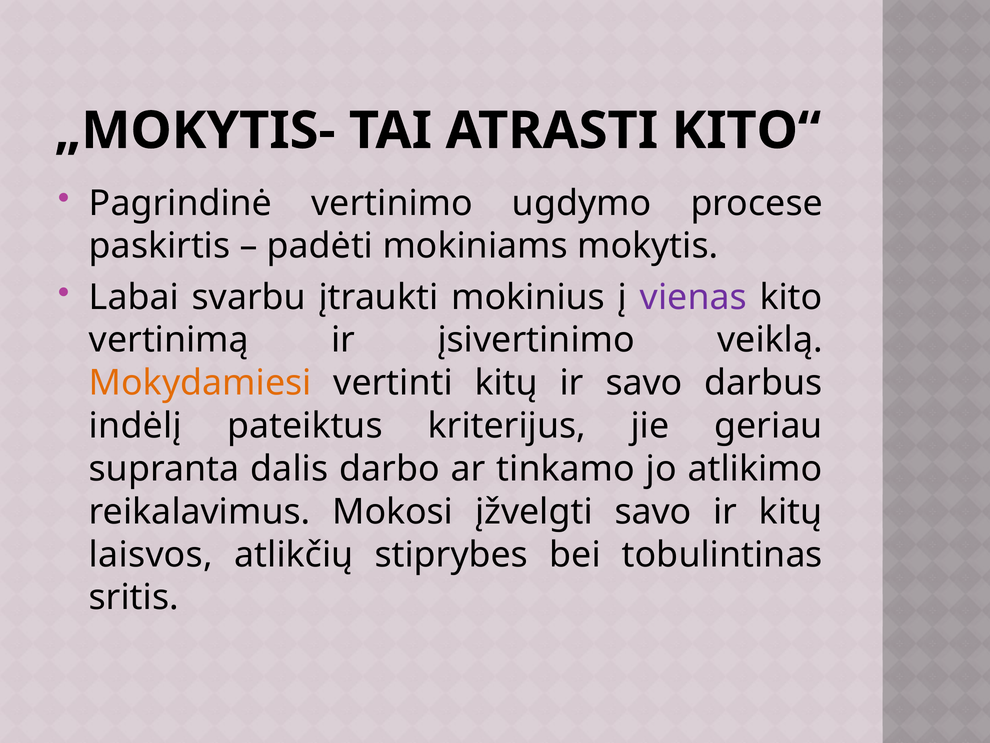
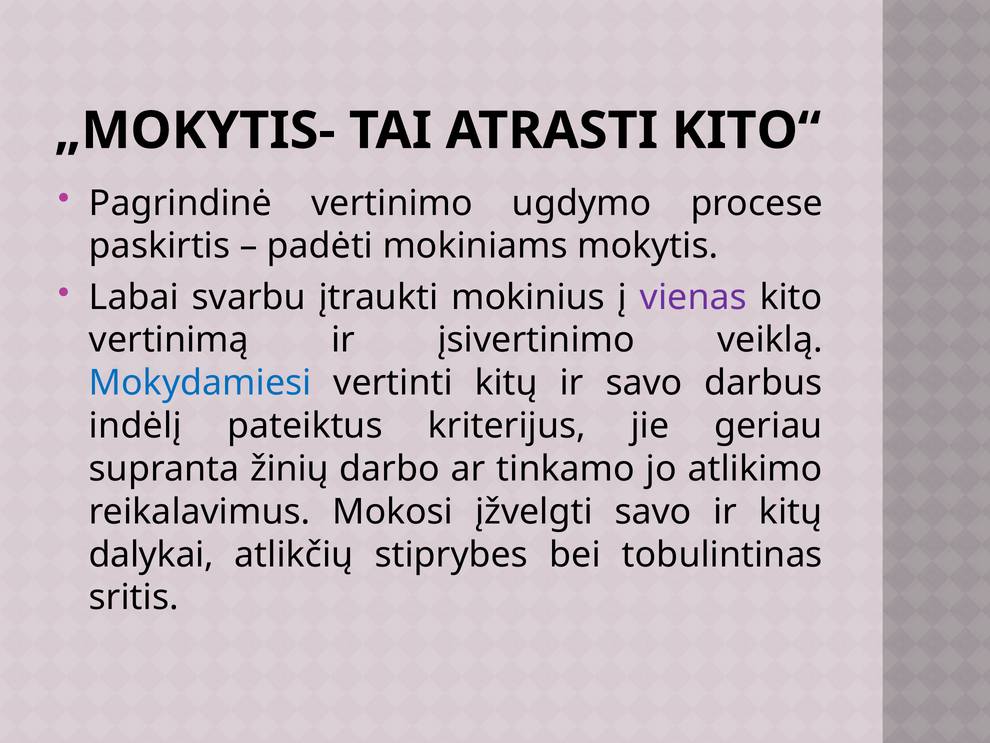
Mokydamiesi colour: orange -> blue (200, 383)
dalis: dalis -> žinių (289, 469)
laisvos: laisvos -> dalykai (151, 554)
